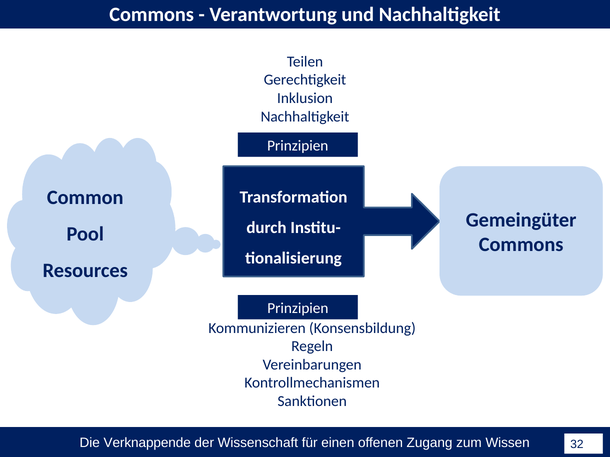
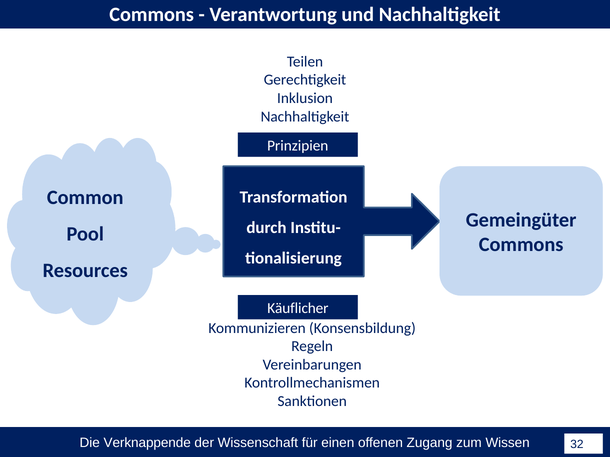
Prinzipien: Prinzipien -> Käuflicher (298, 309)
